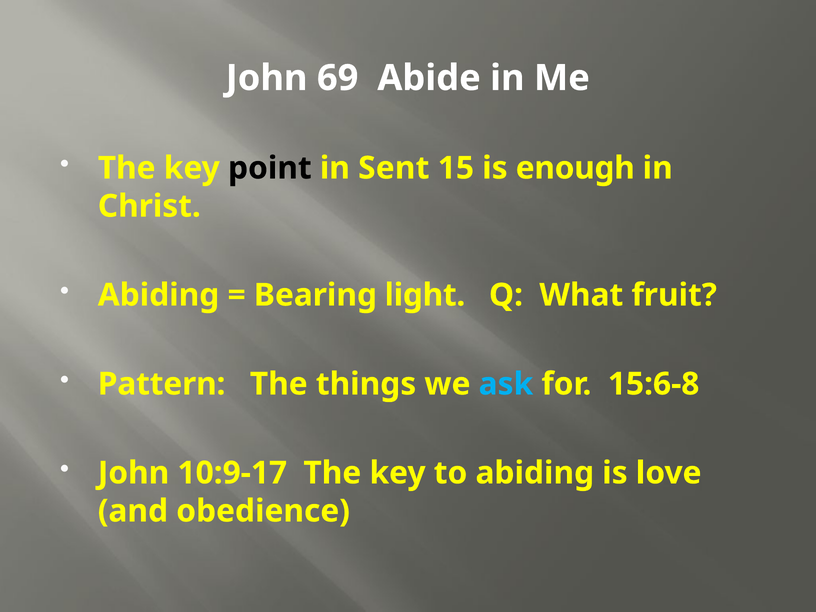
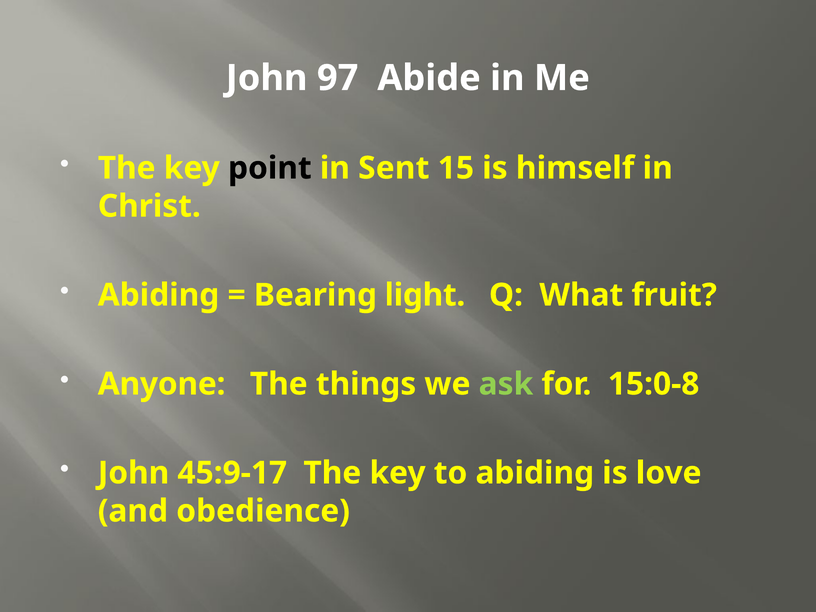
69: 69 -> 97 (338, 78)
enough: enough -> himself (575, 168)
Pattern: Pattern -> Anyone (162, 384)
ask colour: light blue -> light green (506, 384)
15:6-8: 15:6-8 -> 15:0-8 (654, 384)
10:9-17: 10:9-17 -> 45:9-17 (232, 473)
